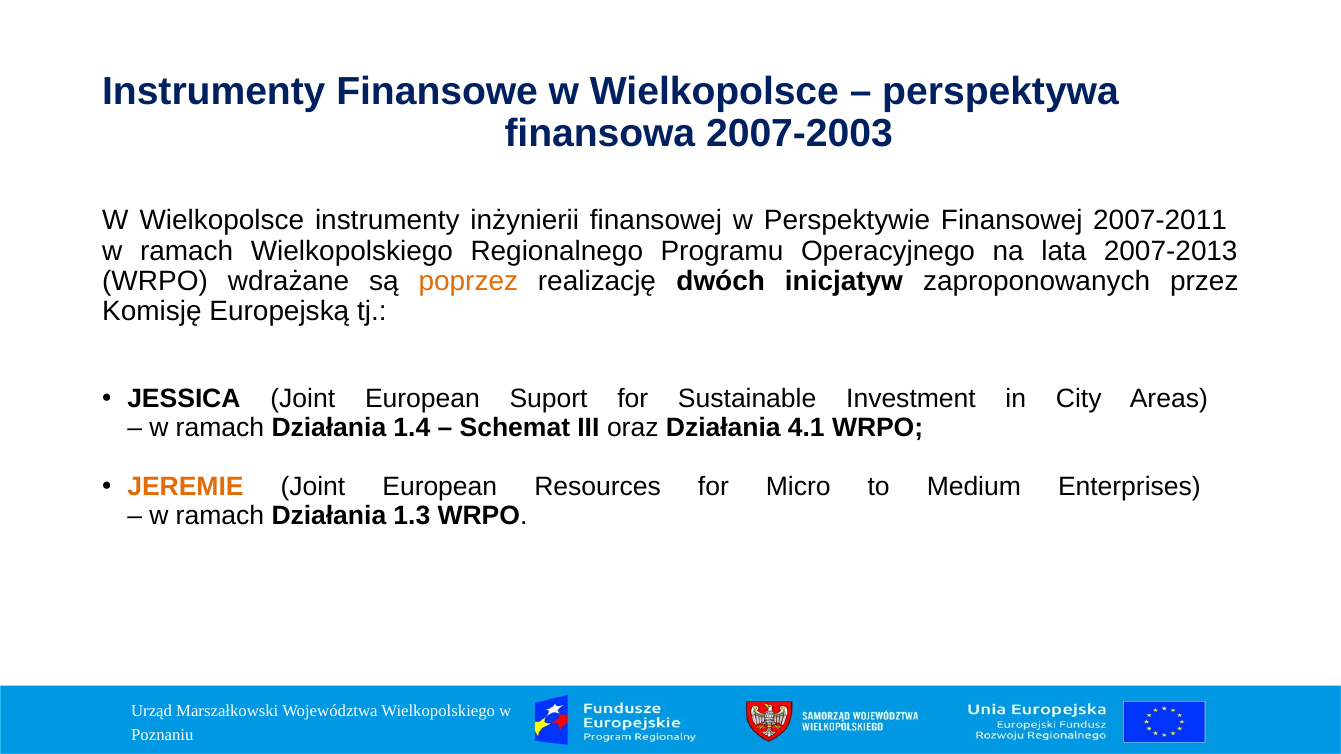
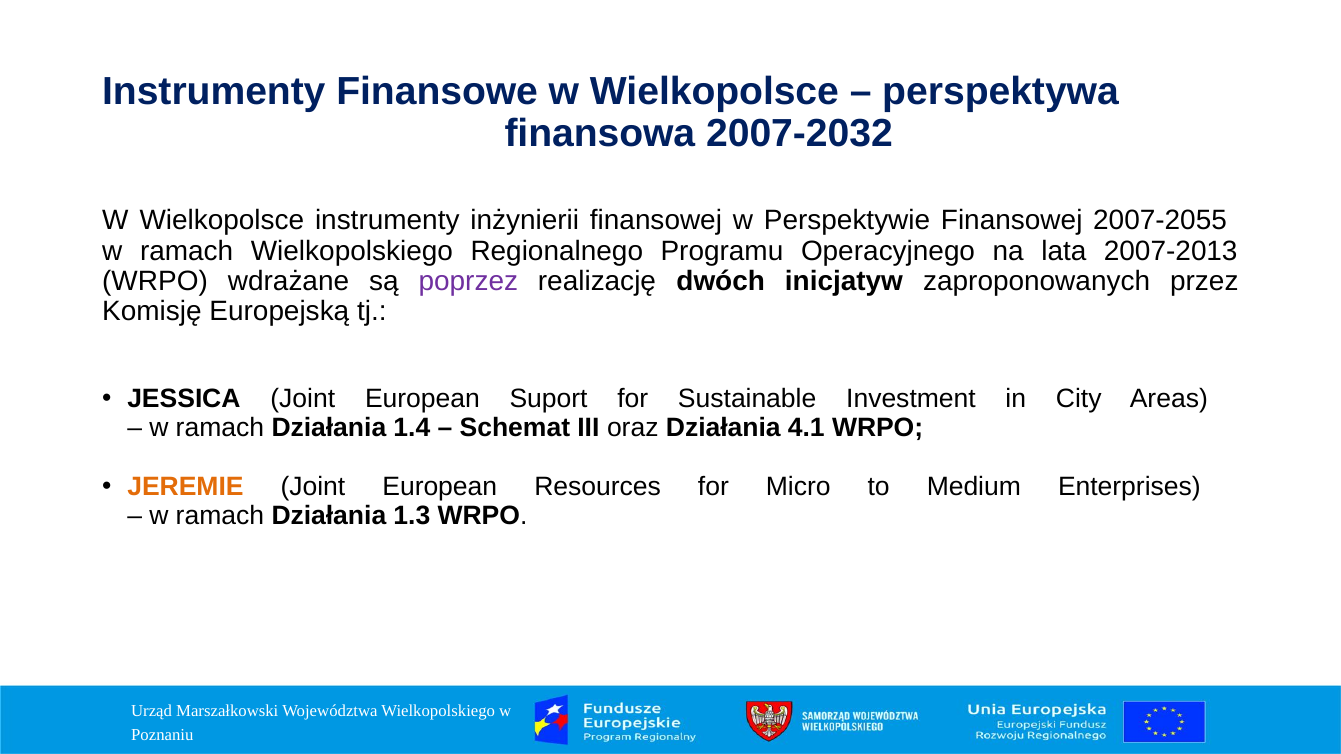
2007-2003: 2007-2003 -> 2007-2032 (799, 134)
2007-2011: 2007-2011 -> 2007-2055 (1160, 221)
poprzez colour: orange -> purple (468, 281)
